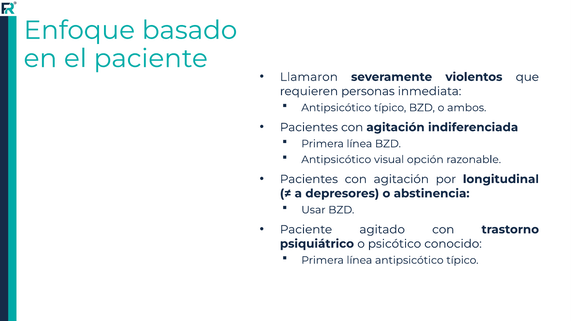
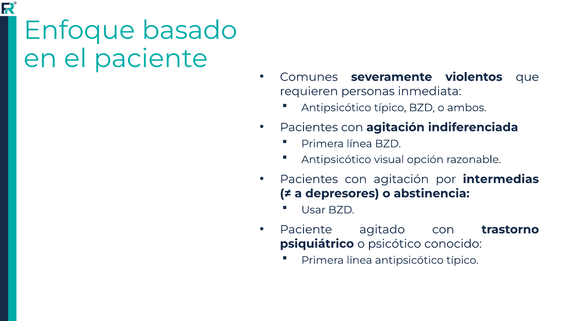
Llamaron: Llamaron -> Comunes (309, 77)
longitudinal: longitudinal -> intermedias (501, 179)
